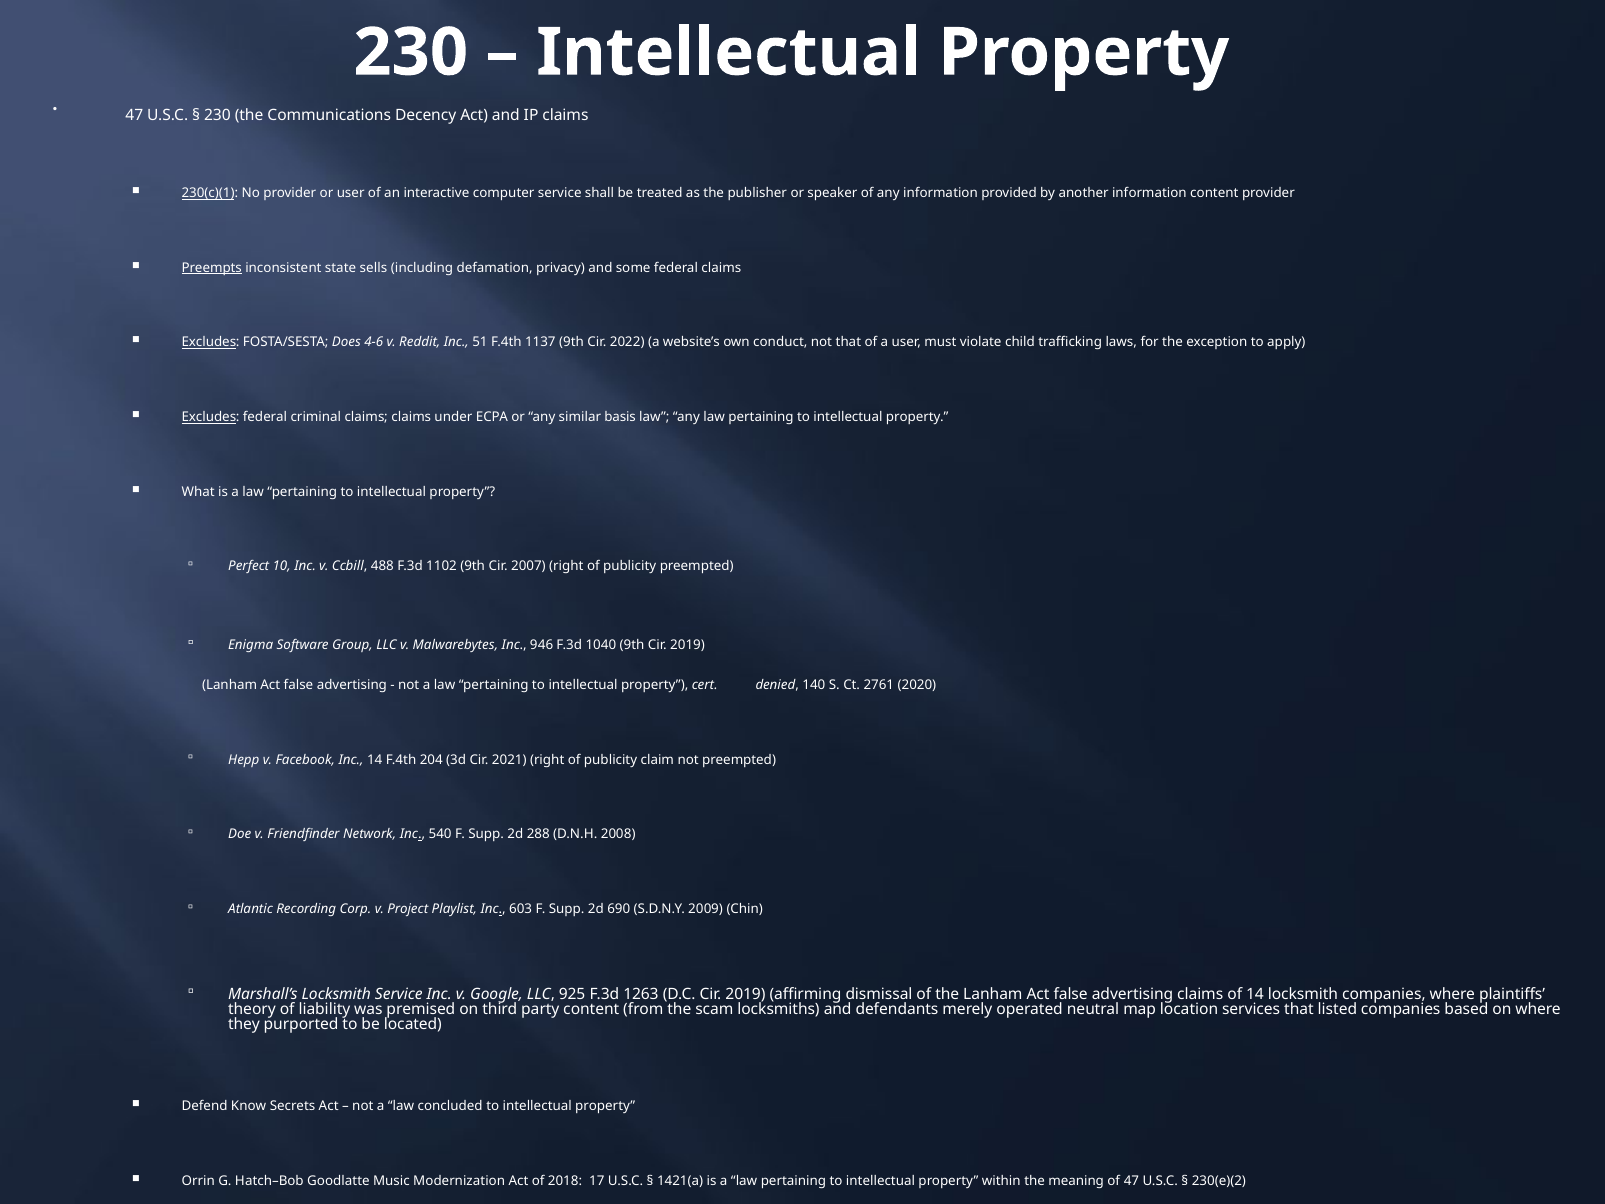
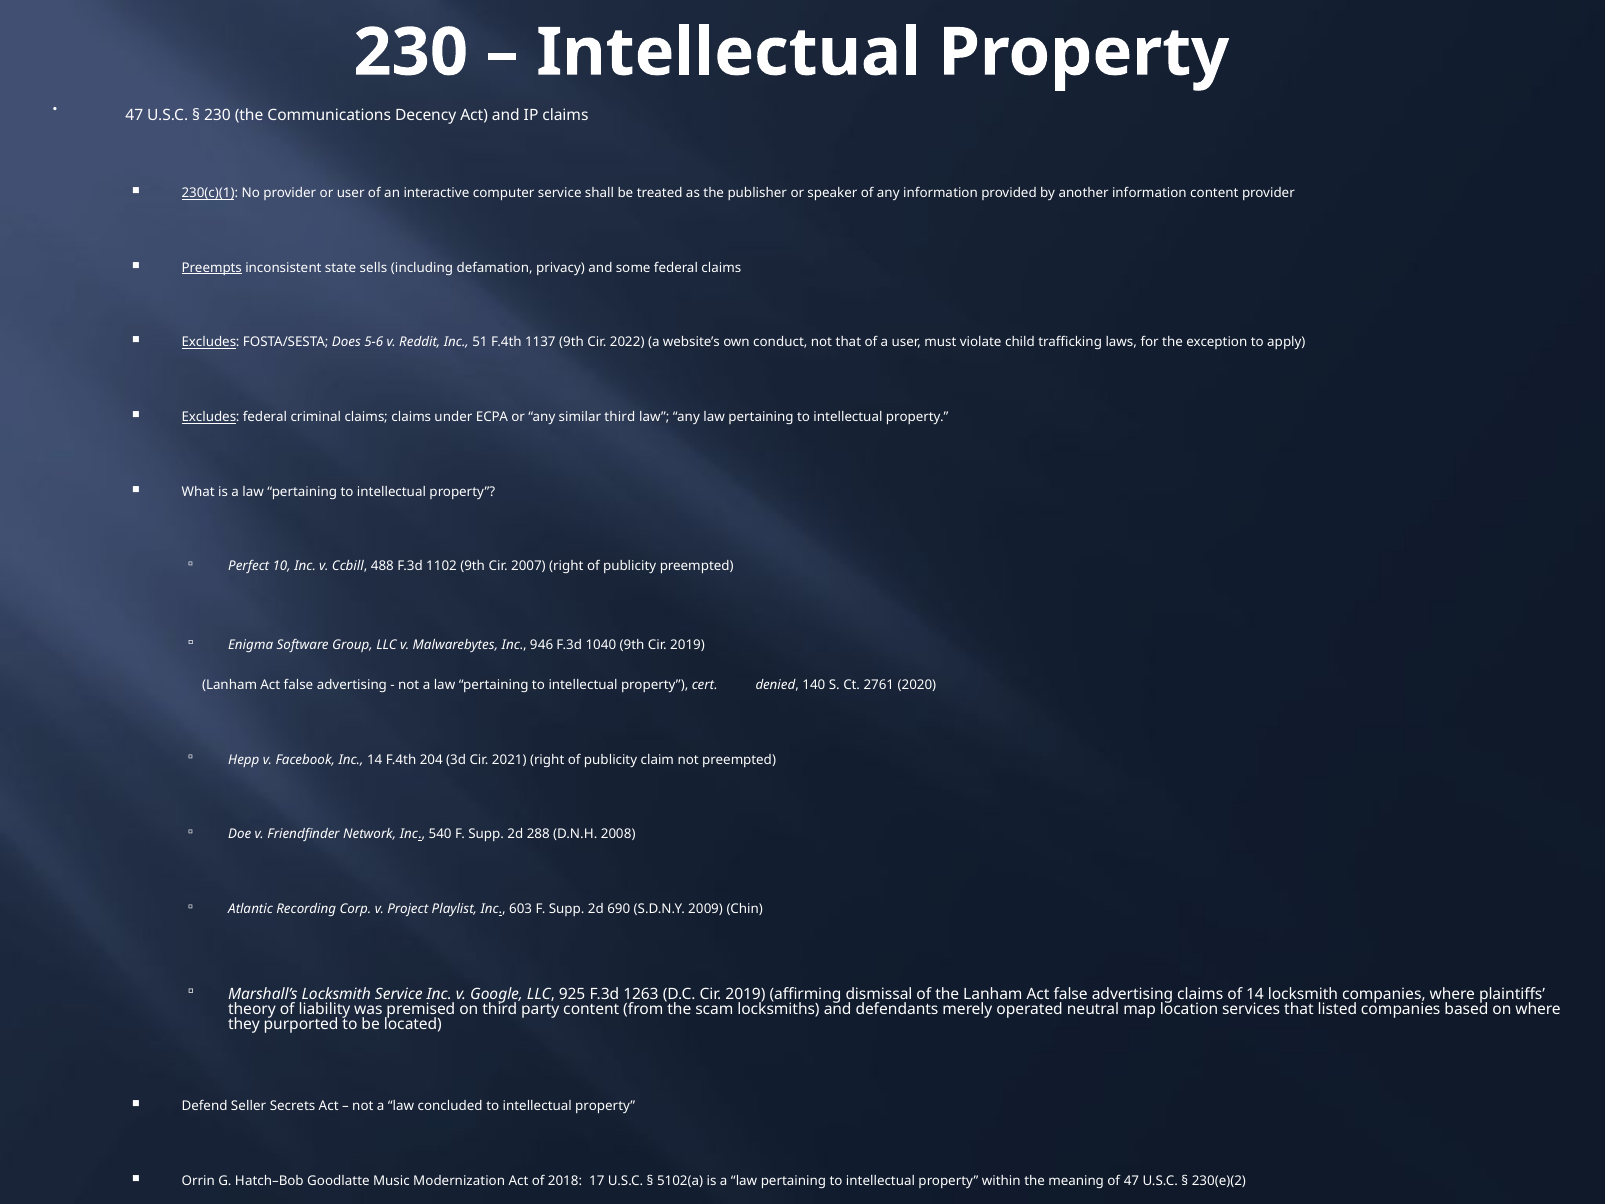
4-6: 4-6 -> 5-6 (374, 342)
similar basis: basis -> third (620, 417)
Know: Know -> Seller (249, 1105)
1421(a: 1421(a -> 5102(a (680, 1181)
